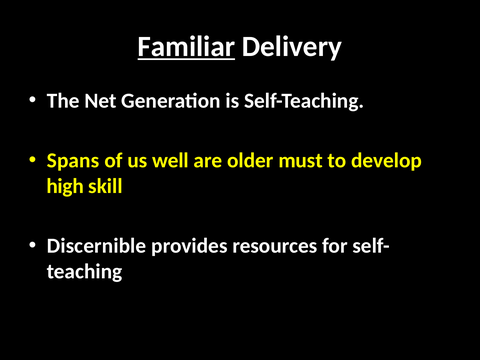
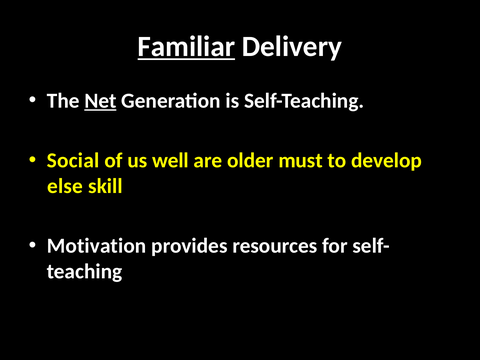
Net underline: none -> present (100, 101)
Spans: Spans -> Social (73, 160)
high: high -> else (65, 186)
Discernible: Discernible -> Motivation (97, 246)
